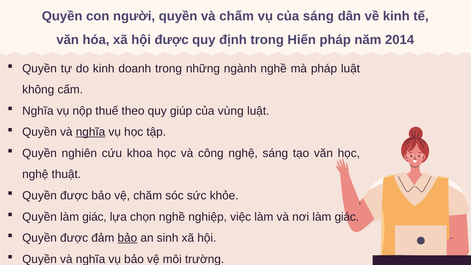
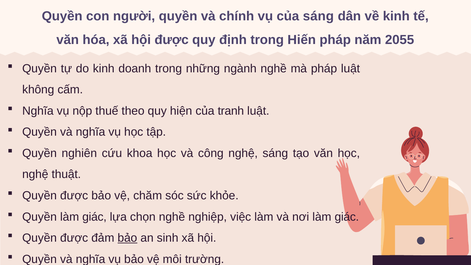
chấm: chấm -> chính (237, 16)
2014: 2014 -> 2055 (400, 40)
giúp: giúp -> hiện (181, 111)
vùng: vùng -> tranh (231, 111)
nghĩa underline: present -> none (91, 132)
